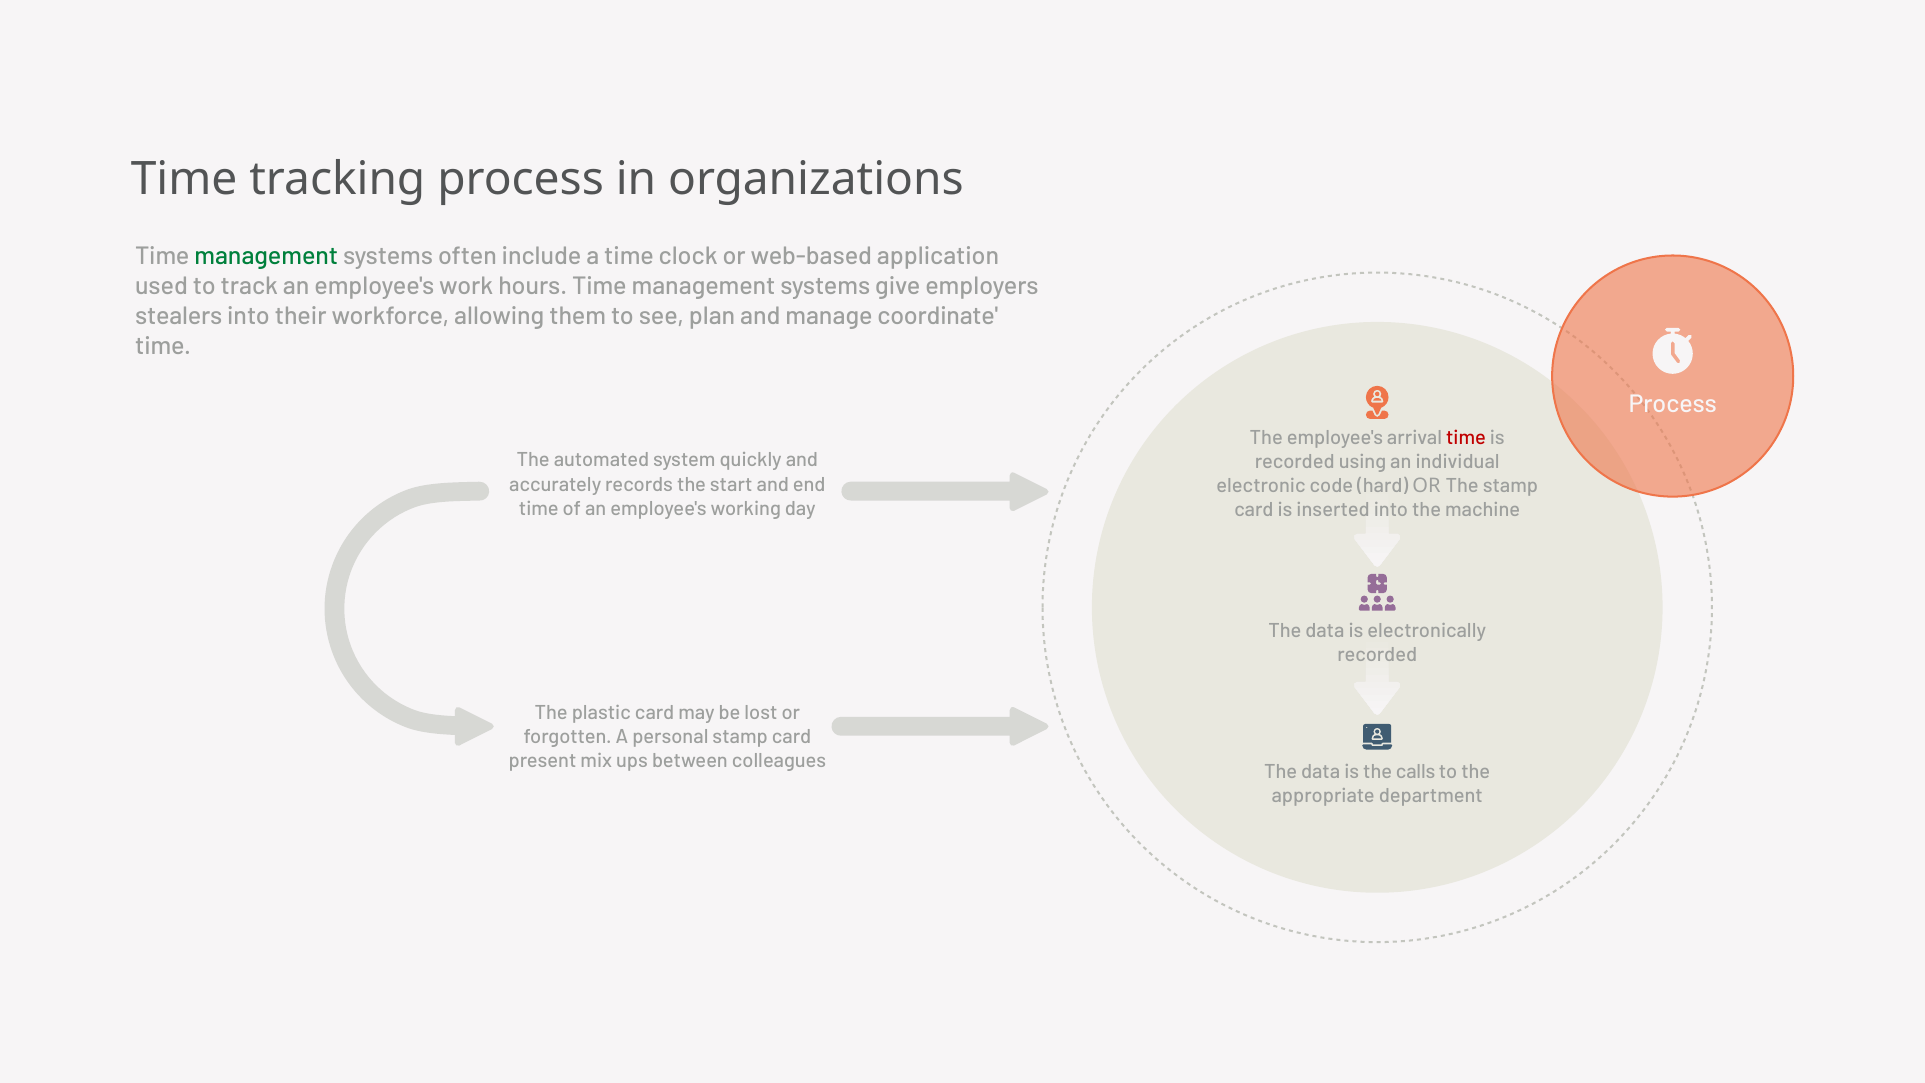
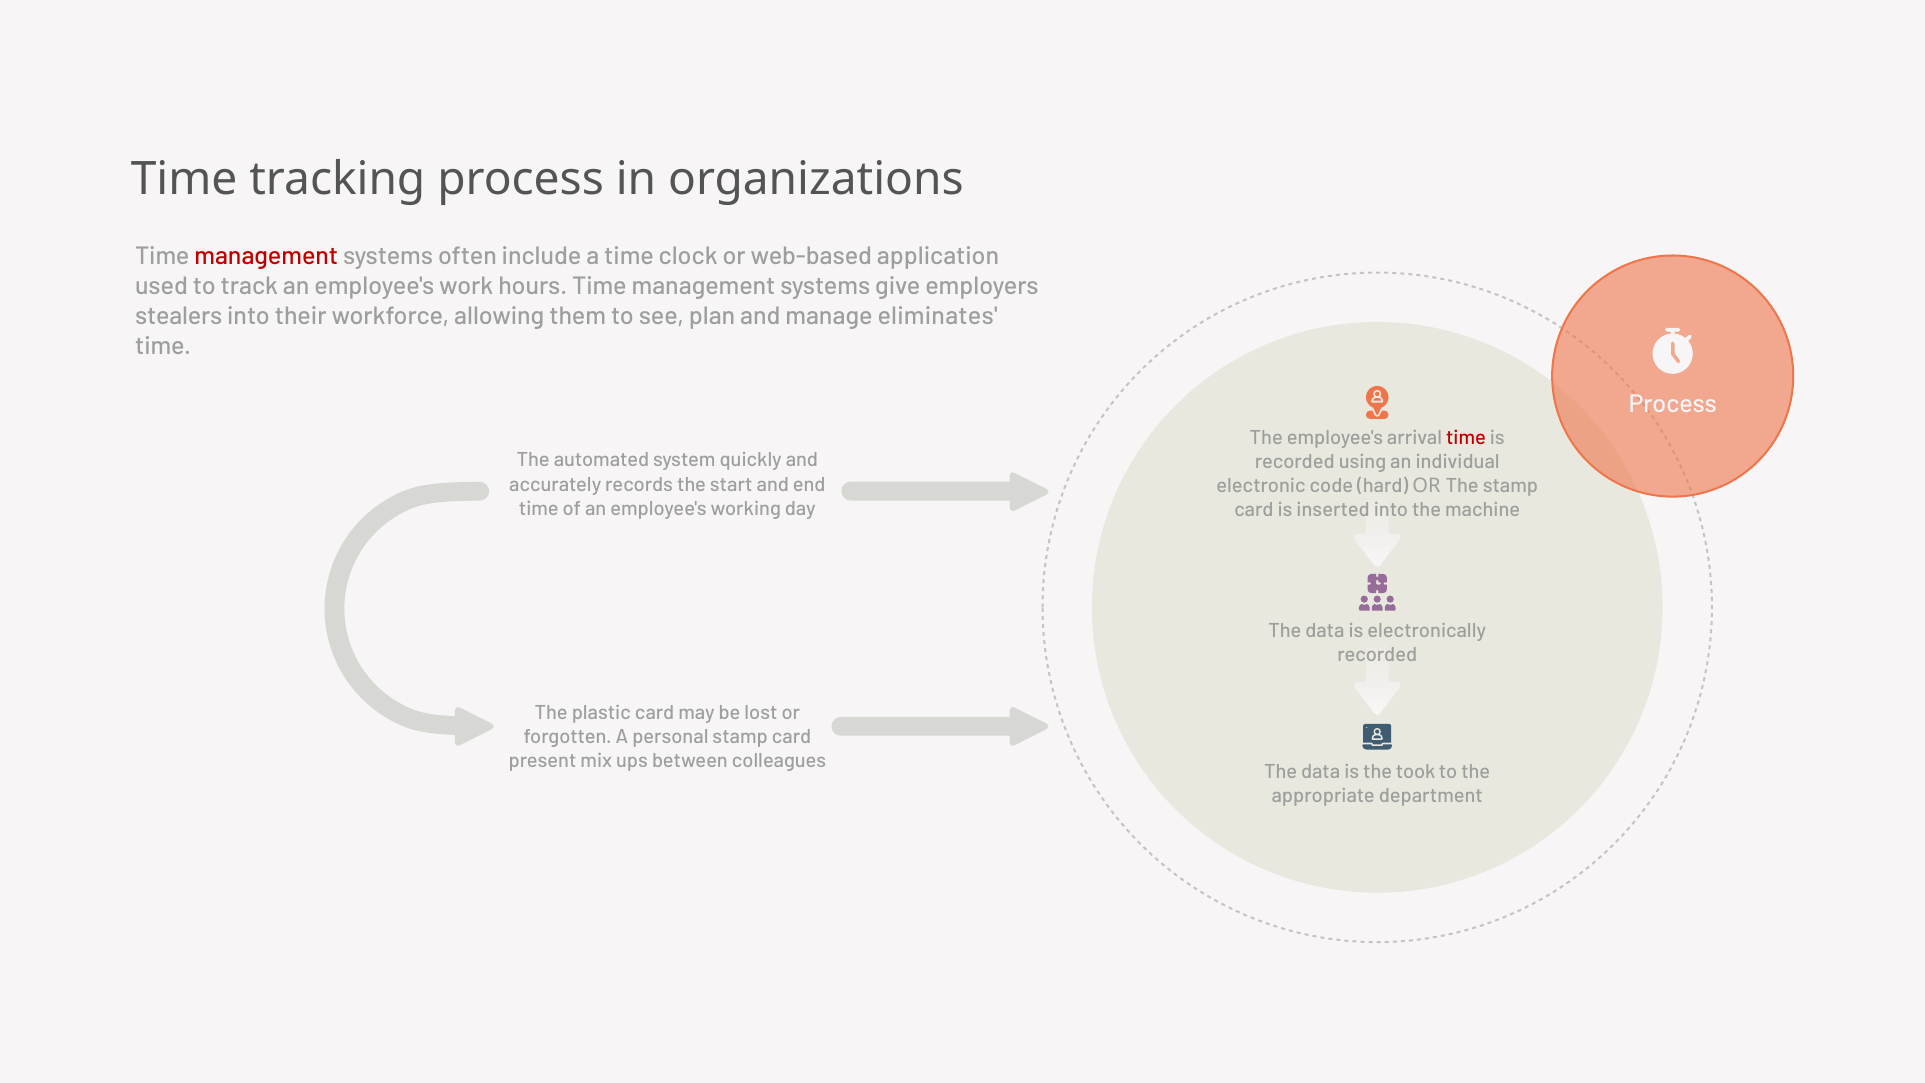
management colour: green -> red (266, 256)
coordinate: coordinate -> eliminates (938, 316)
calls: calls -> took (1416, 772)
